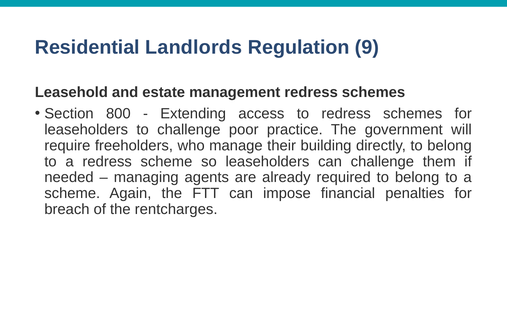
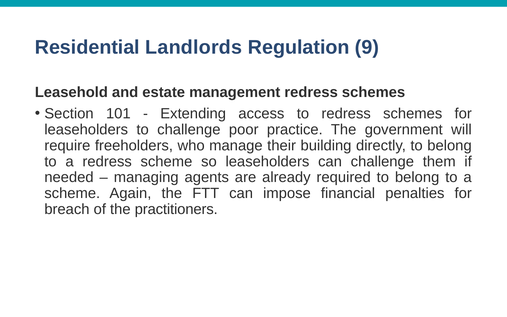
800: 800 -> 101 (118, 114)
rentcharges: rentcharges -> practitioners (176, 209)
